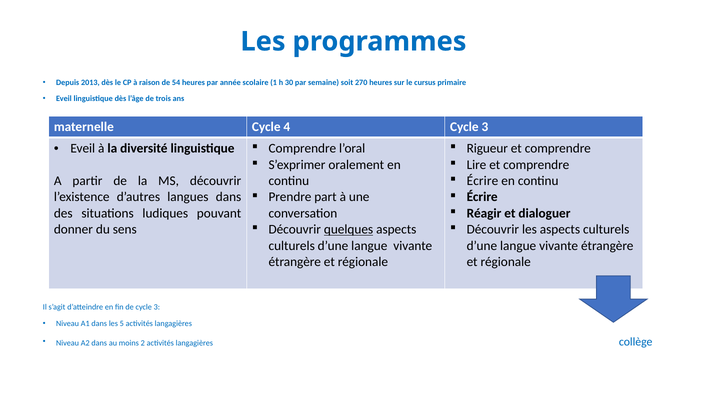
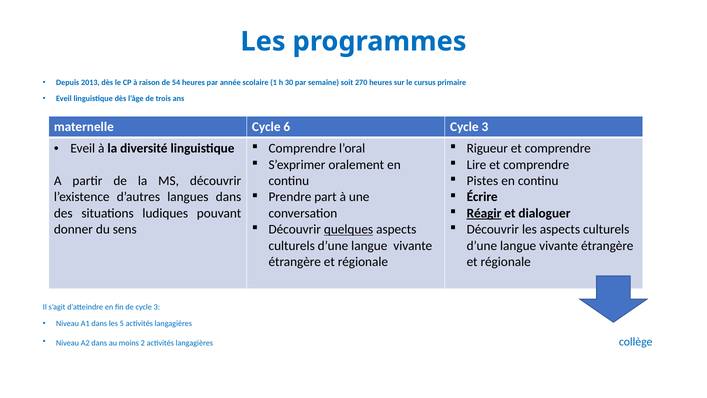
4: 4 -> 6 (287, 127)
Écrire: Écrire -> Pistes (482, 181)
Réagir underline: none -> present (484, 213)
